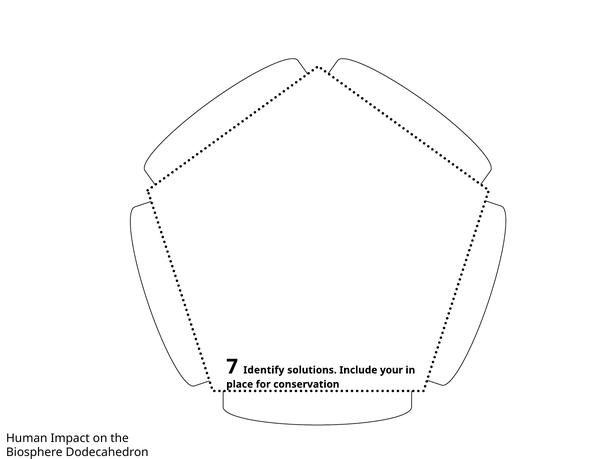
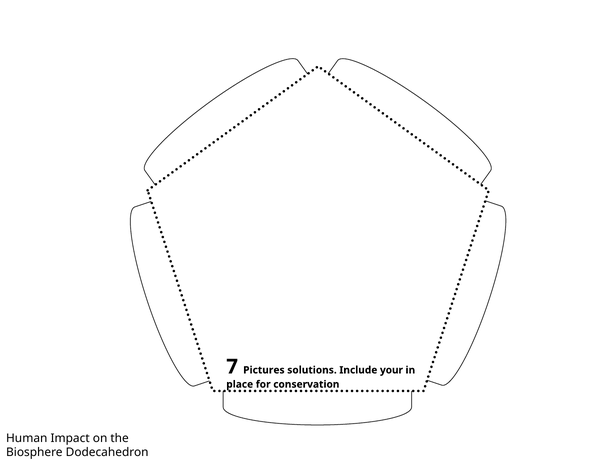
Identify: Identify -> Pictures (264, 369)
